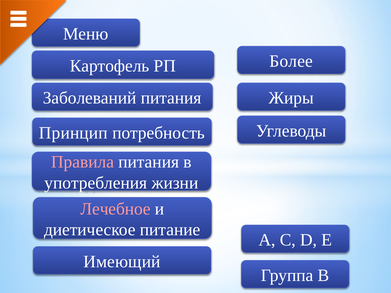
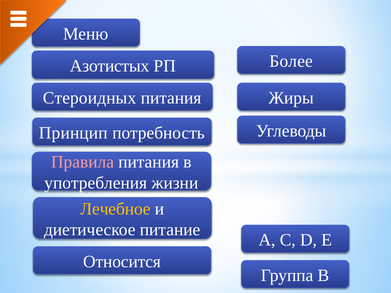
Картофель: Картофель -> Азотистых (110, 66)
Заболеваний: Заболеваний -> Стероидных (90, 98)
Лечебное colour: pink -> yellow (115, 209)
Имеющий: Имеющий -> Относится (122, 262)
